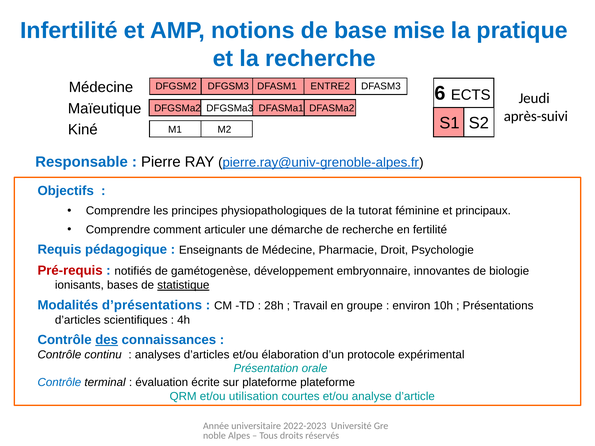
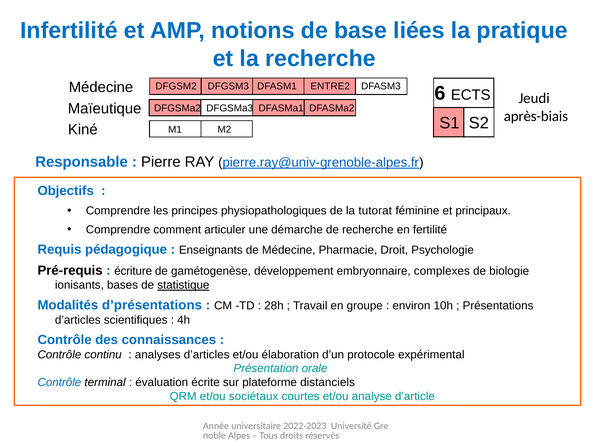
mise: mise -> liées (419, 31)
après-suivi: après-suivi -> après-biais (536, 116)
Pré-requis colour: red -> black (70, 271)
notifiés: notifiés -> écriture (133, 271)
innovantes: innovantes -> complexes (442, 271)
des underline: present -> none (107, 340)
plateforme plateforme: plateforme -> distanciels (328, 383)
utilisation: utilisation -> sociétaux (254, 396)
